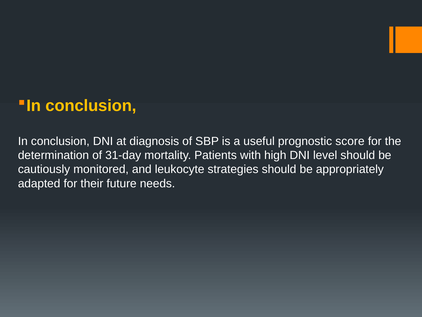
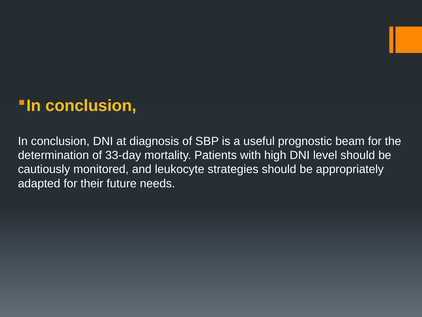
score: score -> beam (350, 141)
31-day: 31-day -> 33-day (123, 155)
